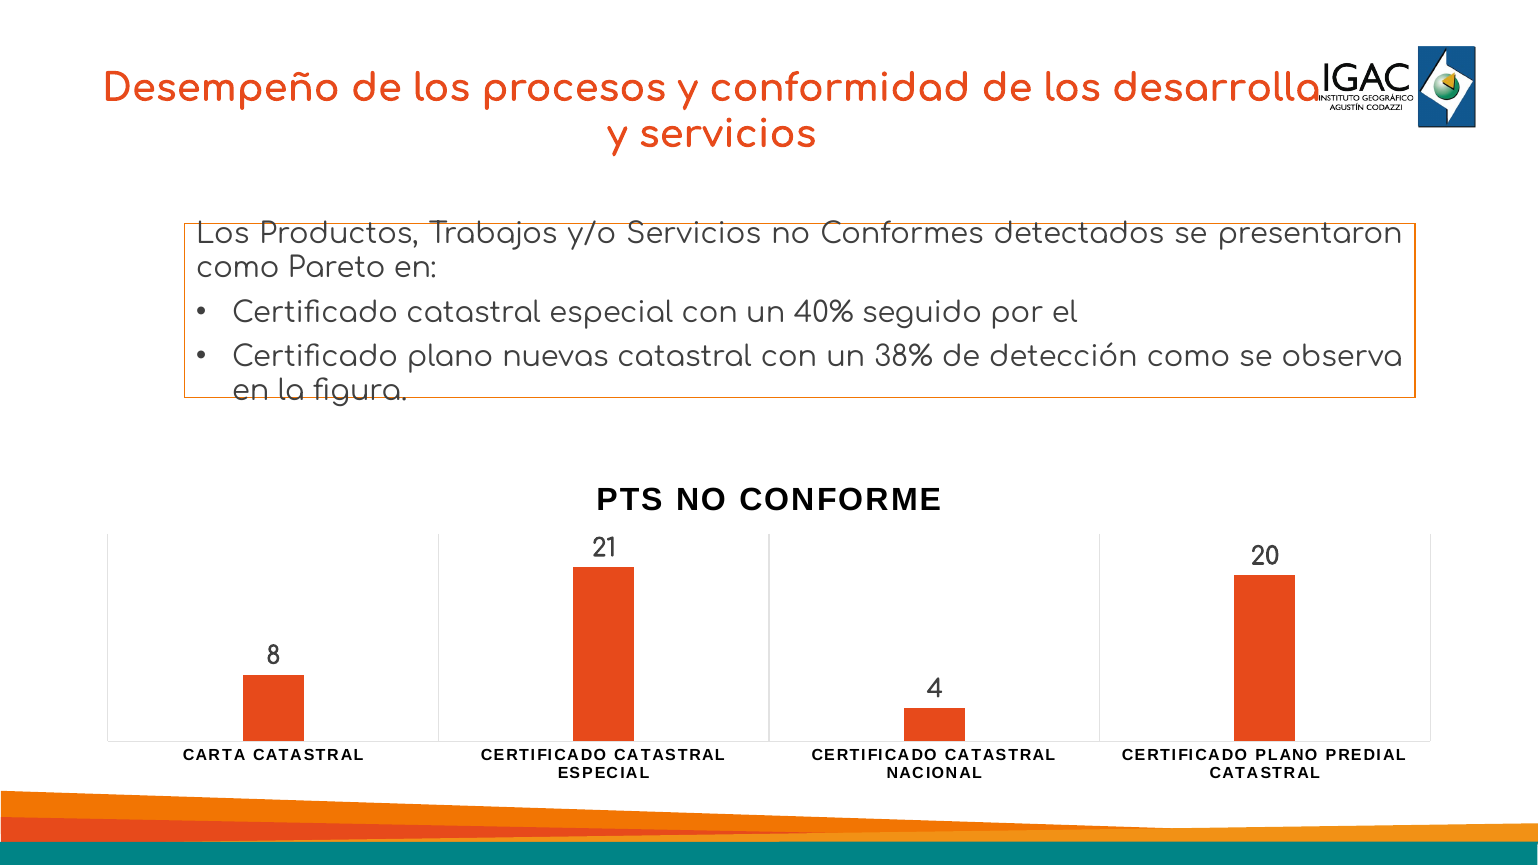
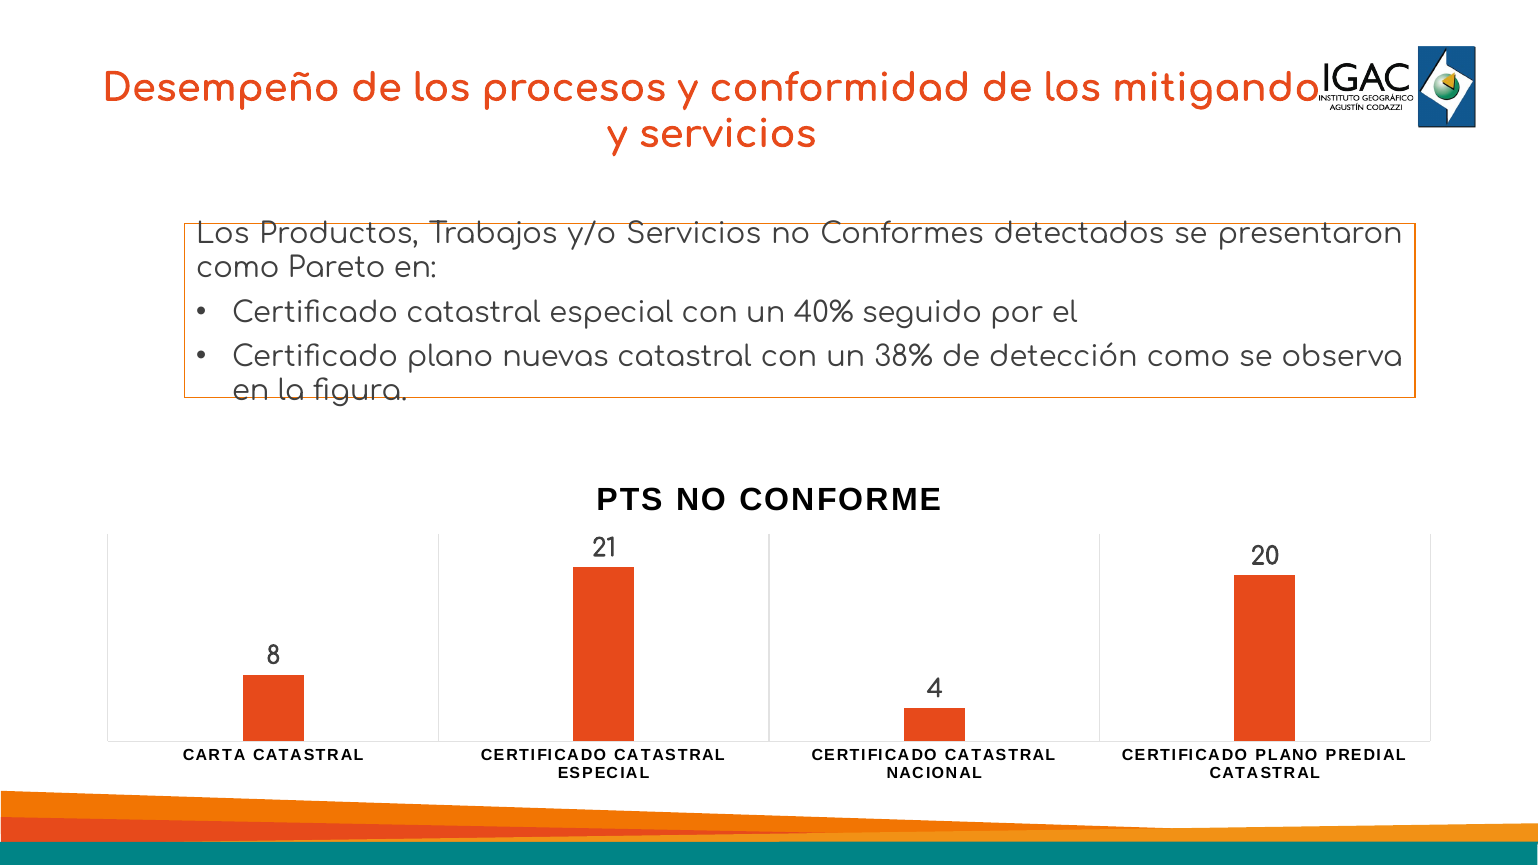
desarrolla: desarrolla -> mitigando (1216, 88)
